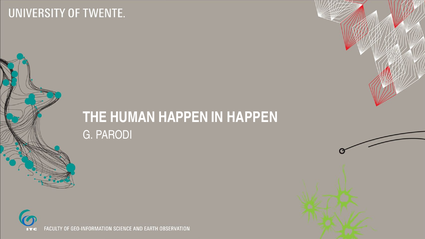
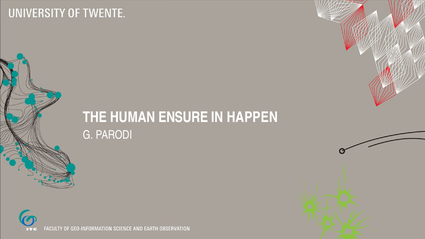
HUMAN HAPPEN: HAPPEN -> ENSURE (183, 117)
